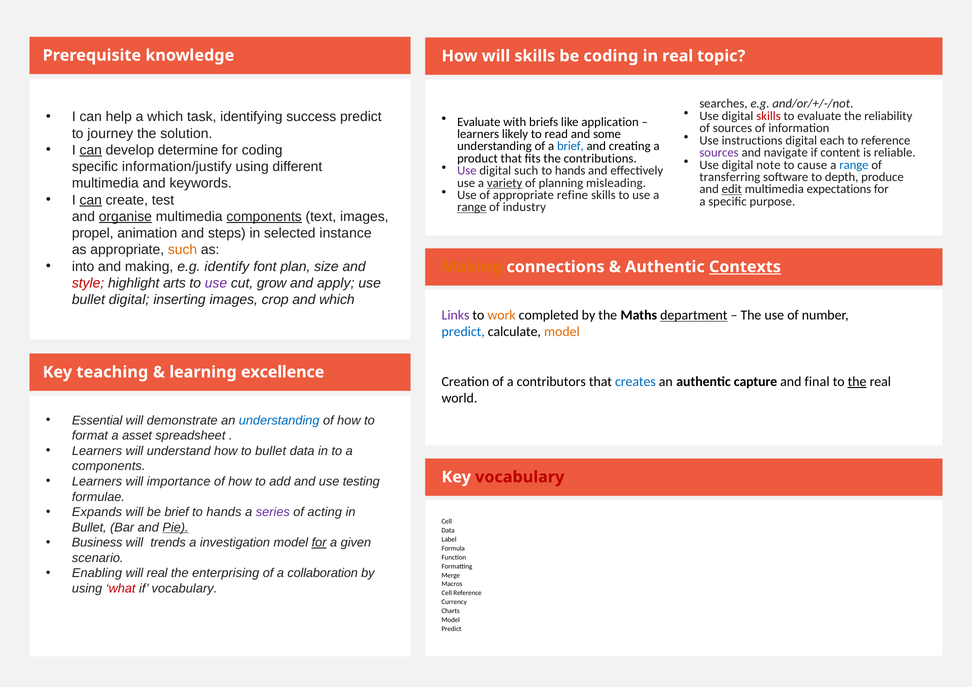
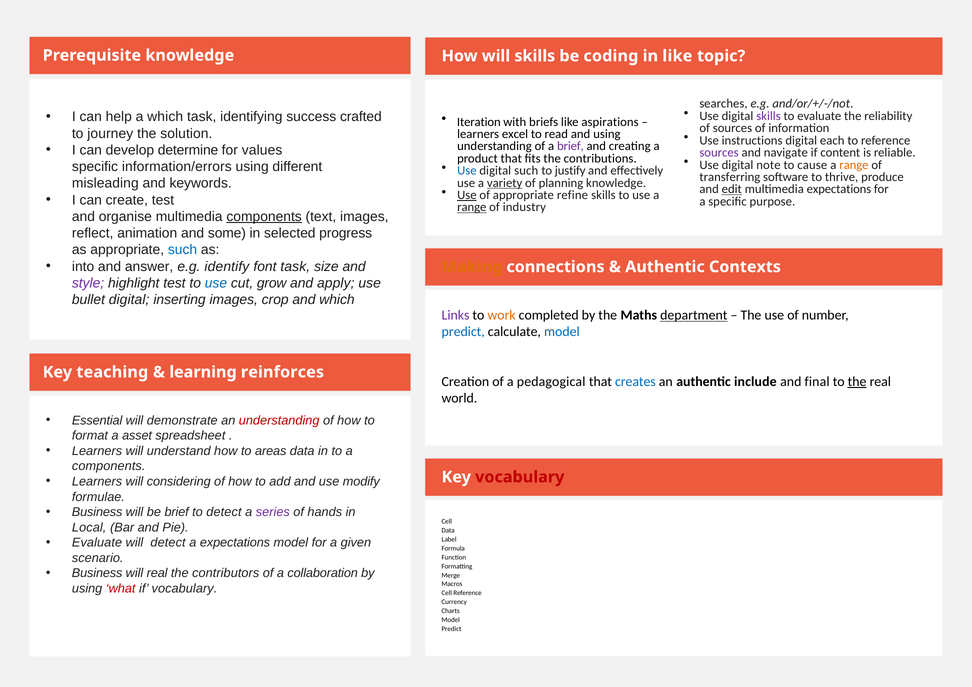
in real: real -> like (677, 56)
skills colour: red -> purple (768, 116)
success predict: predict -> crafted (361, 117)
Evaluate: Evaluate -> Iteration (479, 122)
application: application -> aspirations (610, 122)
likely: likely -> excel (515, 134)
and some: some -> using (607, 134)
brief colour: blue -> purple (570, 146)
can underline: present -> none (91, 150)
for coding: coding -> values (262, 150)
range colour: blue -> orange (854, 165)
information/justify: information/justify -> information/errors (177, 167)
Use colour: purple -> blue (467, 171)
hands: hands -> justify (570, 171)
depth: depth -> thrive (842, 177)
multimedia: multimedia -> misleading (105, 183)
planning misleading: misleading -> knowledge (616, 183)
Use underline: none -> present (467, 195)
can underline: present -> none (91, 200)
organise underline: present -> none (125, 217)
propel: propel -> reflect (93, 233)
steps: steps -> some (227, 233)
instance: instance -> progress (346, 233)
such colour: orange -> blue (183, 250)
and making: making -> answer (149, 267)
font plan: plan -> task (295, 267)
Contexts underline: present -> none (745, 267)
style colour: red -> purple (88, 283)
highlight arts: arts -> test (174, 283)
use colour: purple -> blue (216, 283)
model colour: orange -> blue (562, 332)
excellence: excellence -> reinforces (282, 372)
contributors: contributors -> pedagogical (551, 382)
capture: capture -> include (755, 382)
understanding colour: blue -> red (279, 421)
to bullet: bullet -> areas (271, 451)
importance: importance -> considering (179, 482)
testing: testing -> modify (361, 482)
Expands: Expands -> Business (97, 512)
hands: hands -> detect (224, 512)
acting: acting -> hands (325, 512)
Bullet: Bullet -> Local (89, 528)
Pie underline: present -> none (176, 528)
Business: Business -> Evaluate (97, 543)
will trends: trends -> detect (168, 543)
a investigation: investigation -> expectations (235, 543)
for underline: present -> none (319, 543)
Enabling: Enabling -> Business (97, 573)
enterprising: enterprising -> contributors (226, 573)
